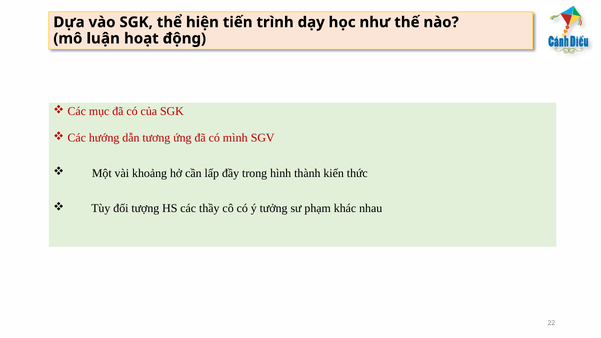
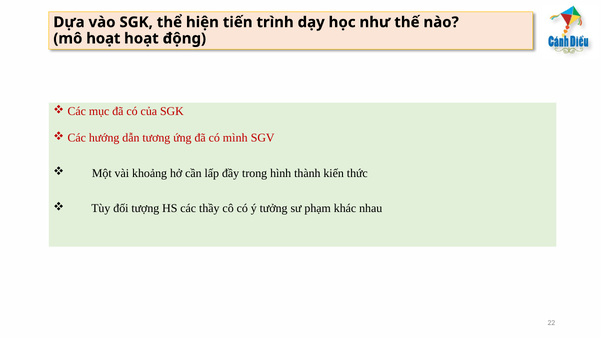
mô luận: luận -> hoạt (103, 38)
